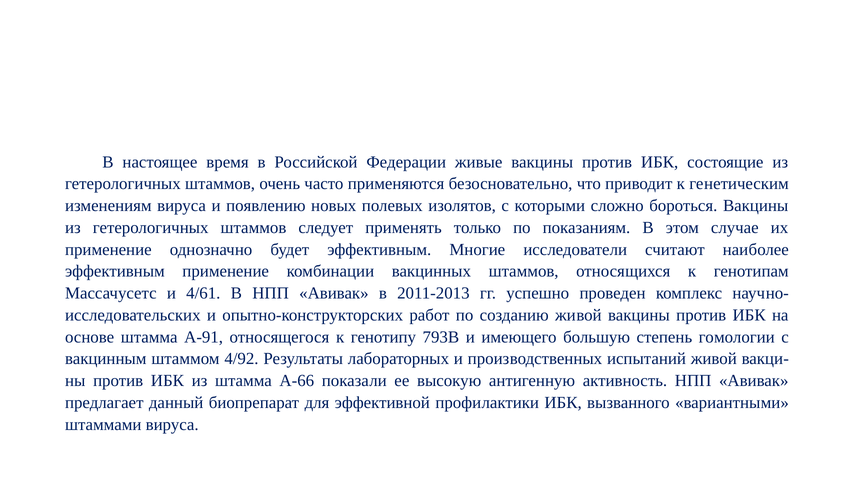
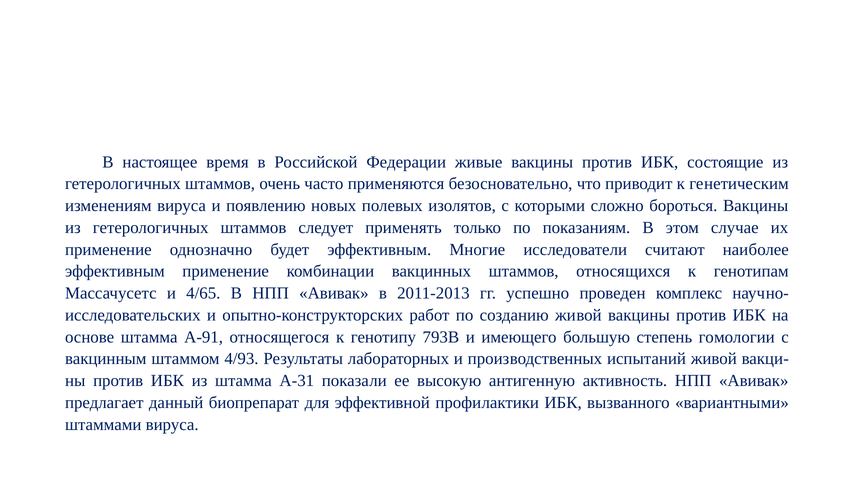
4/61: 4/61 -> 4/65 (203, 293)
4/92: 4/92 -> 4/93 (241, 359)
А-66: А-66 -> А-31 (297, 381)
